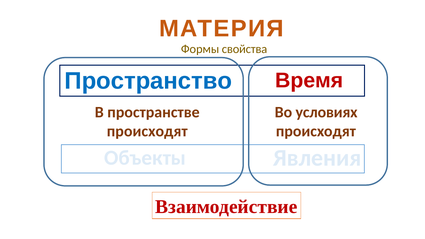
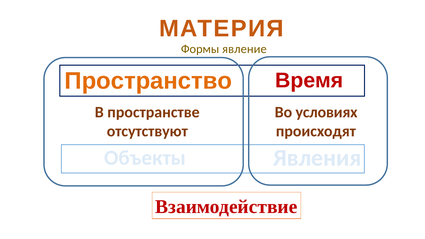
свойства: свойства -> явление (244, 49)
Пространство colour: blue -> orange (148, 81)
происходят: происходят -> отсутствуют (147, 131)
